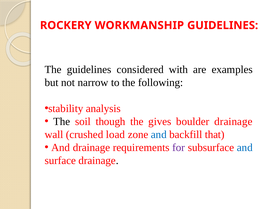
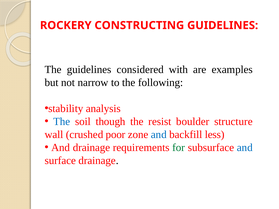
WORKMANSHIP: WORKMANSHIP -> CONSTRUCTING (139, 25)
The colour: black -> blue (62, 122)
gives: gives -> resist (160, 122)
boulder drainage: drainage -> structure (233, 122)
load: load -> poor (116, 135)
that: that -> less (215, 135)
for colour: purple -> green (179, 148)
